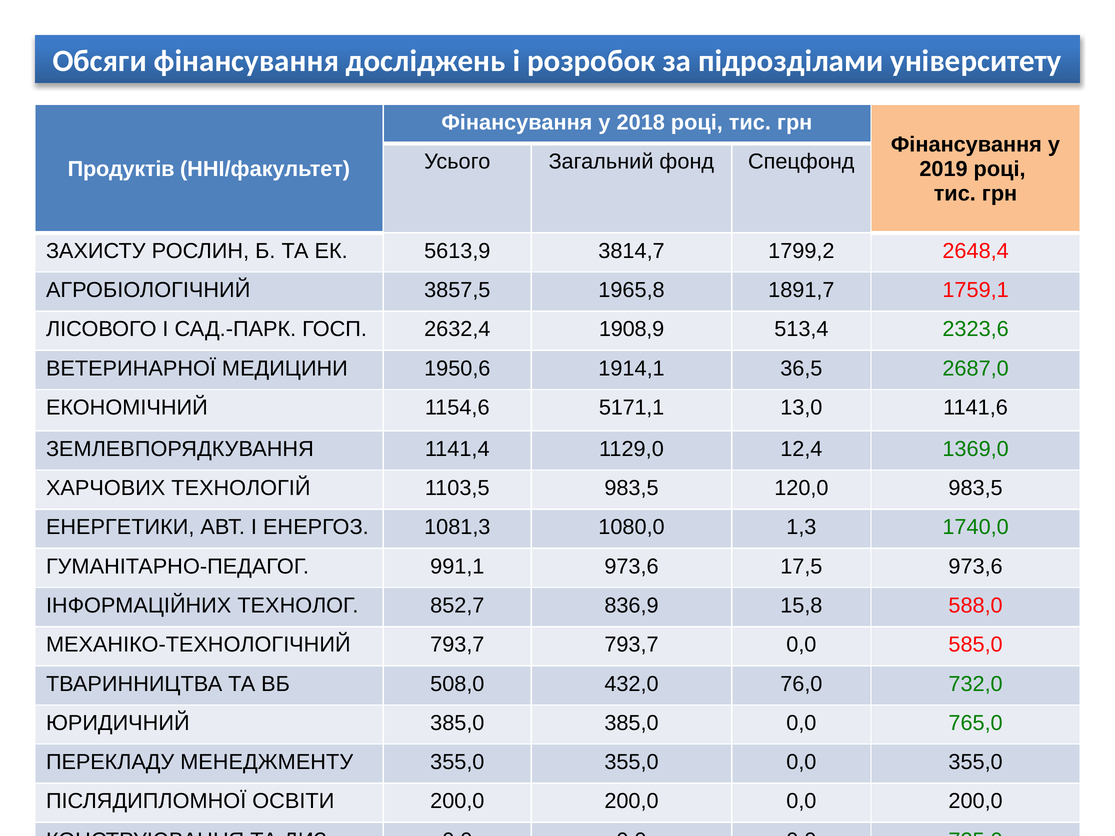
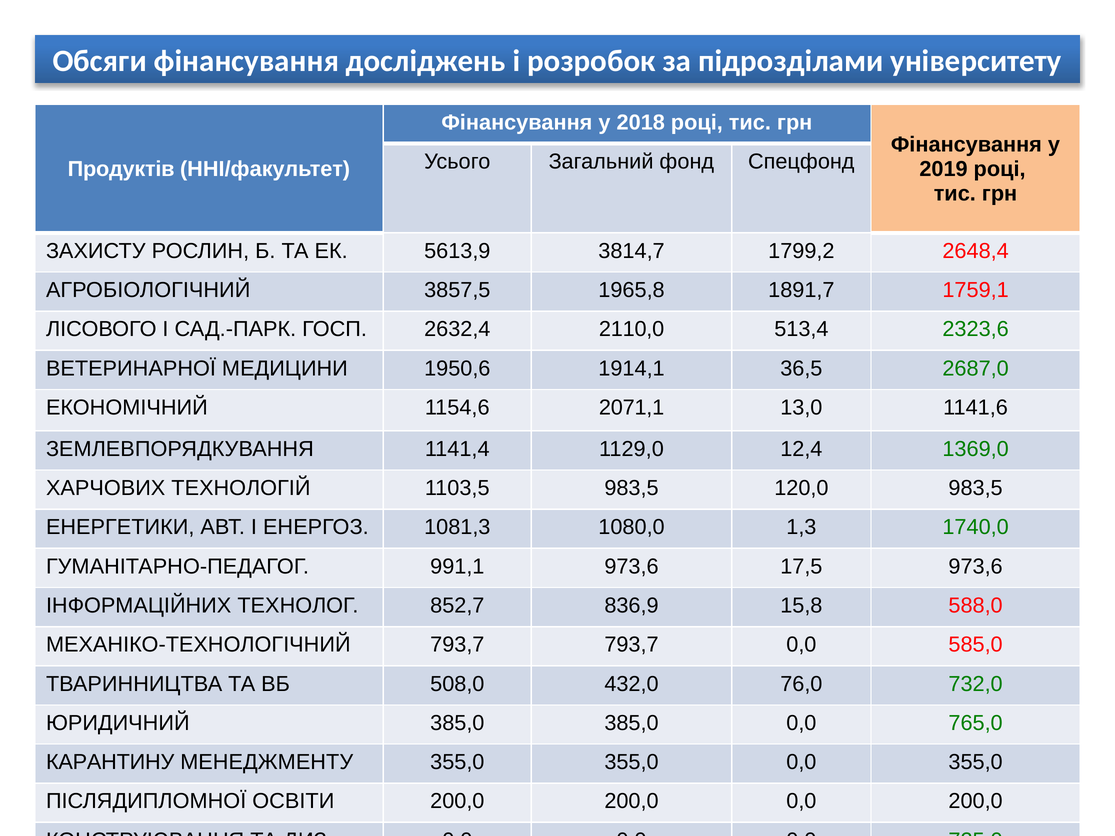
1908,9: 1908,9 -> 2110,0 (632, 329)
5171,1: 5171,1 -> 2071,1 (632, 408)
ПЕРЕКЛАДУ: ПЕРЕКЛАДУ -> КАРАНТИНУ (110, 762)
